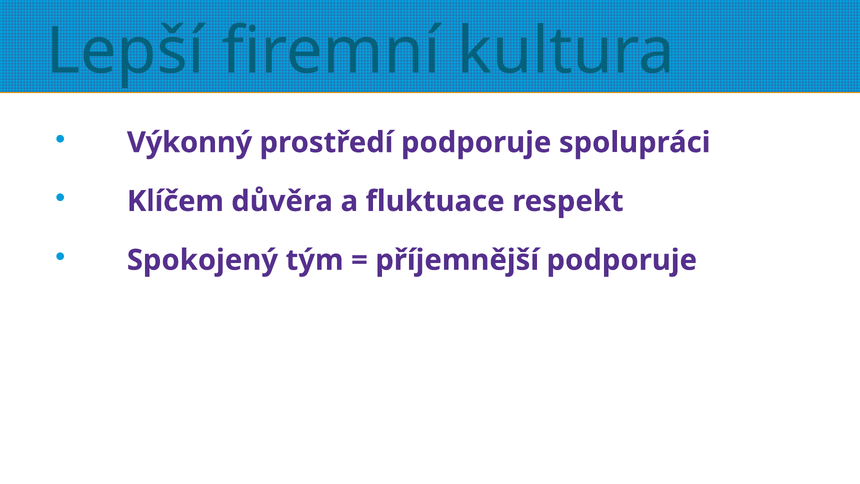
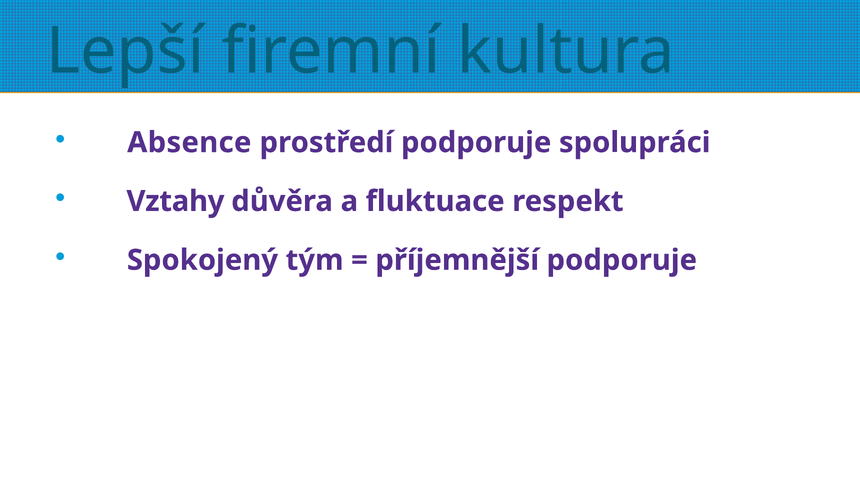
Výkonný: Výkonný -> Absence (189, 142)
Klíčem: Klíčem -> Vztahy (175, 201)
